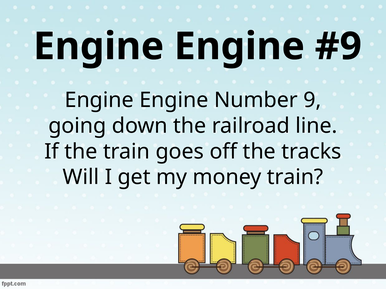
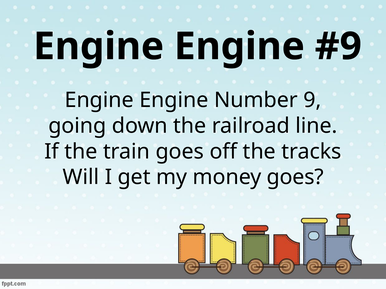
money train: train -> goes (295, 177)
